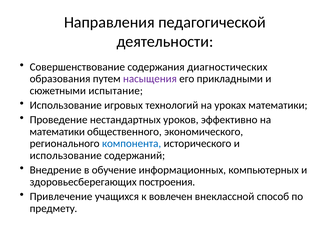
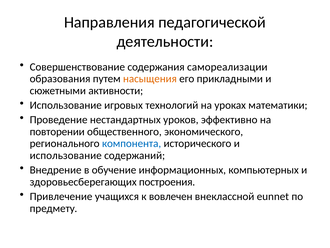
диагностических: диагностических -> самореализации (227, 67)
насыщения colour: purple -> orange (150, 79)
испытание: испытание -> активности (116, 91)
математики: математики -> повторении (57, 131)
способ: способ -> eunnet (273, 196)
